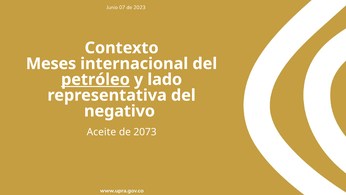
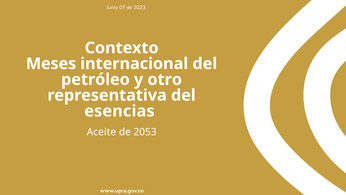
petróleo underline: present -> none (95, 79)
lado: lado -> otro (165, 79)
negativo: negativo -> esencias (119, 111)
2073: 2073 -> 2053 (145, 132)
